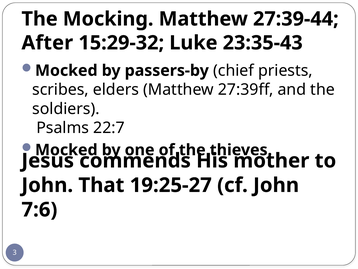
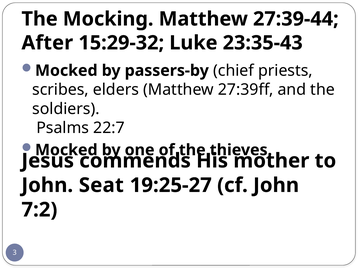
That: That -> Seat (101, 185)
7:6: 7:6 -> 7:2 (39, 209)
